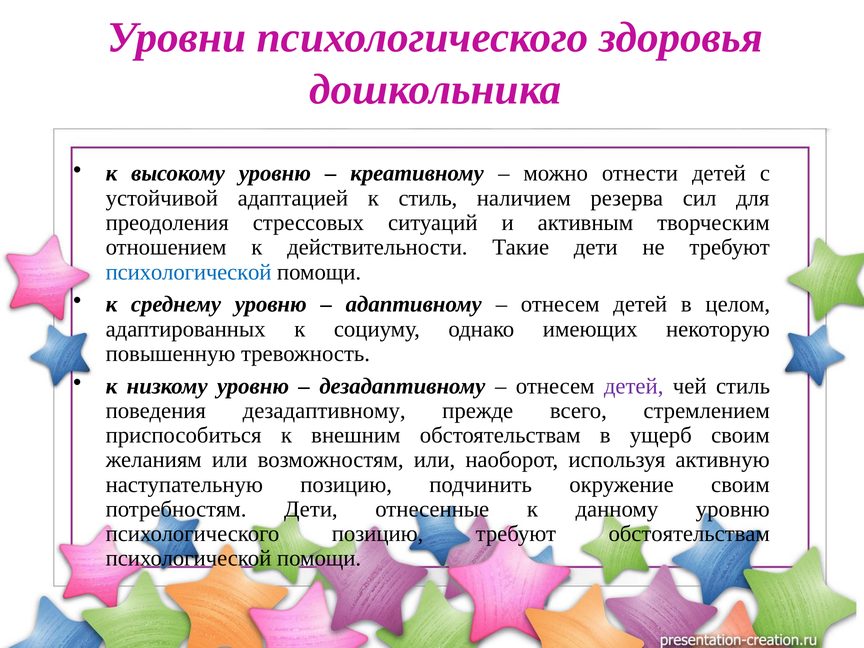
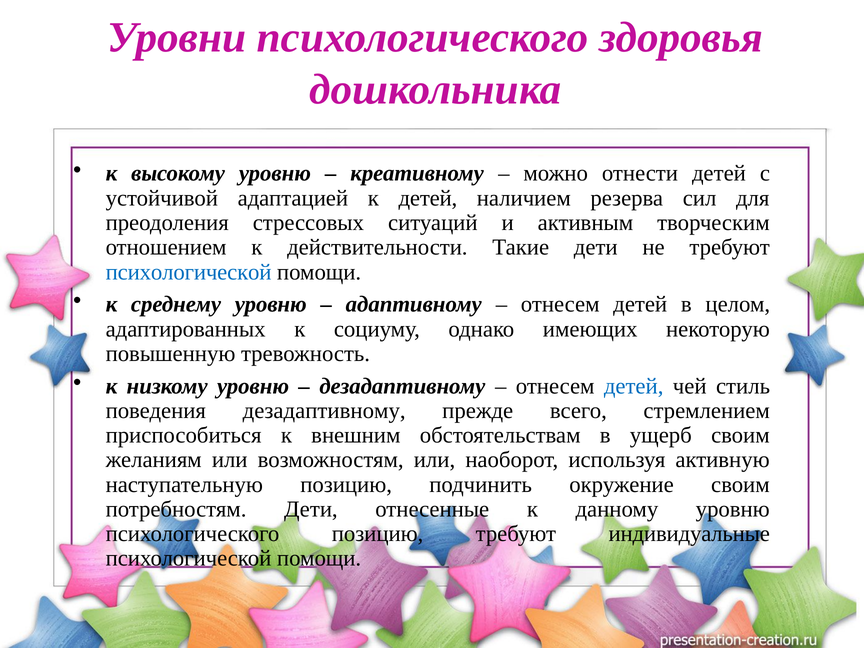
к стиль: стиль -> детей (428, 198)
детей colour: purple -> blue (634, 386)
требуют обстоятельствам: обстоятельствам -> индивидуальные (689, 534)
